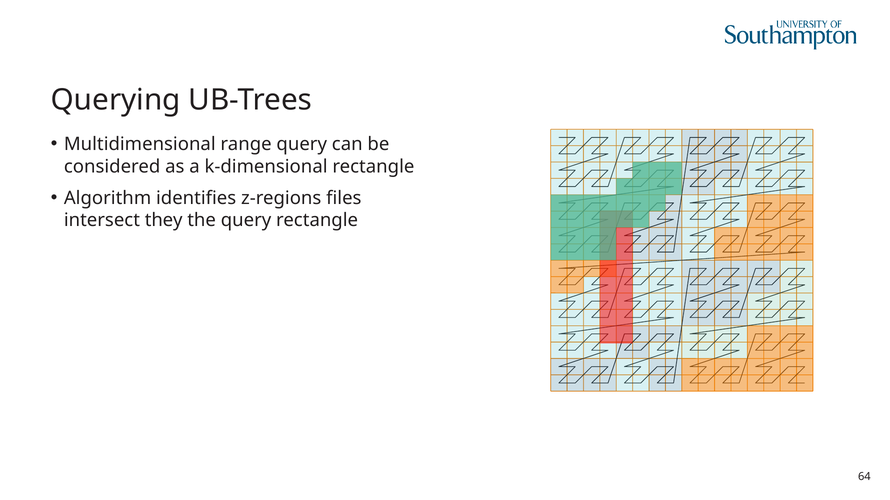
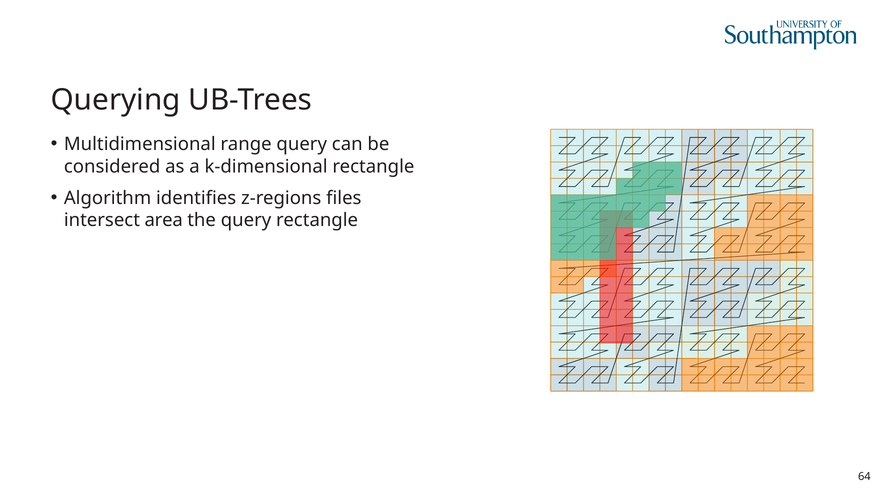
they: they -> area (164, 221)
